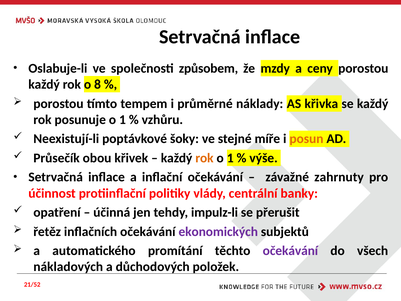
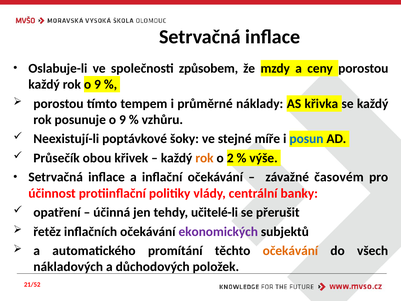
rok o 8: 8 -> 9 (98, 84)
posunuje o 1: 1 -> 9 (122, 120)
posun colour: orange -> blue (306, 139)
1: 1 -> 2 (230, 158)
zahrnuty: zahrnuty -> časovém (339, 177)
impulz-li: impulz-li -> učitelé-li (215, 212)
očekávání colour: purple -> orange (290, 251)
